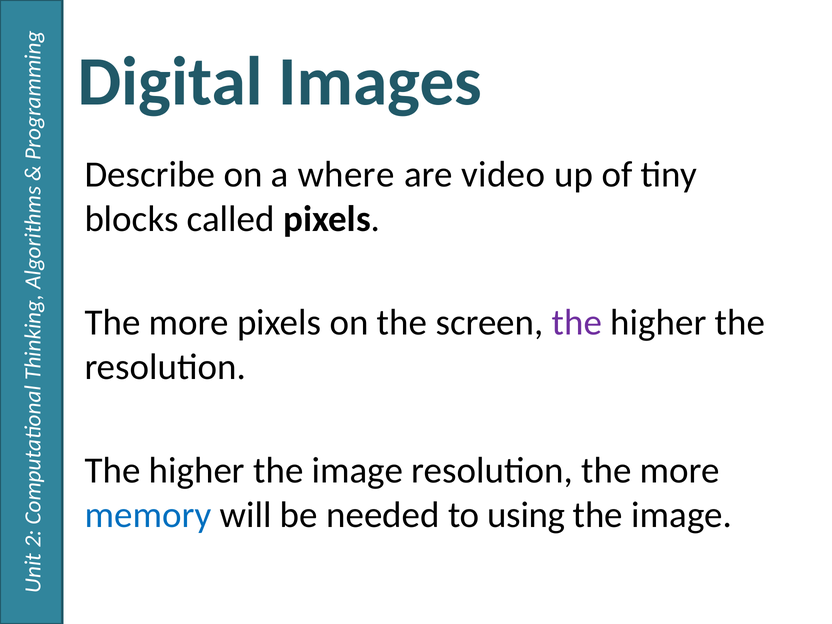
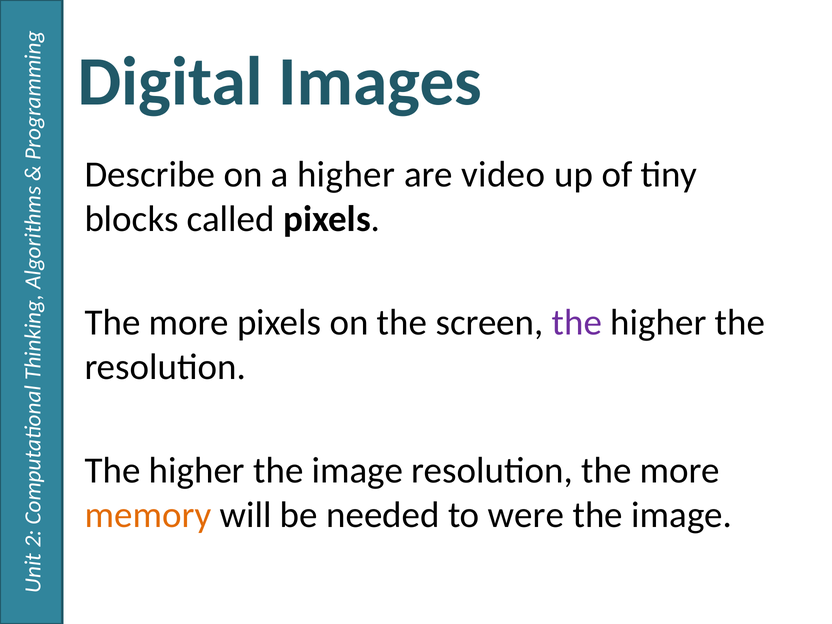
a where: where -> higher (346, 175)
memory colour: blue -> orange (148, 515)
using: using -> were (526, 515)
